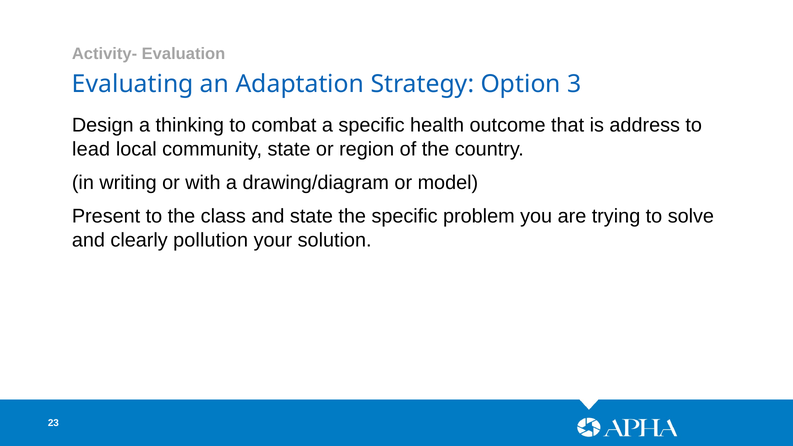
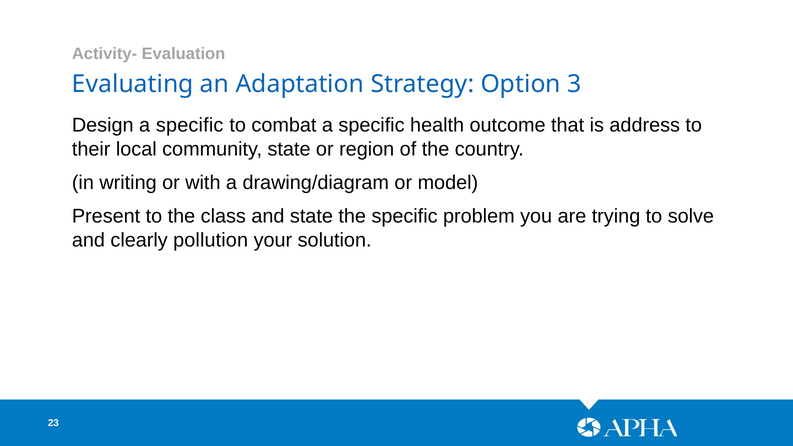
Design a thinking: thinking -> specific (190, 125)
lead: lead -> their (91, 149)
